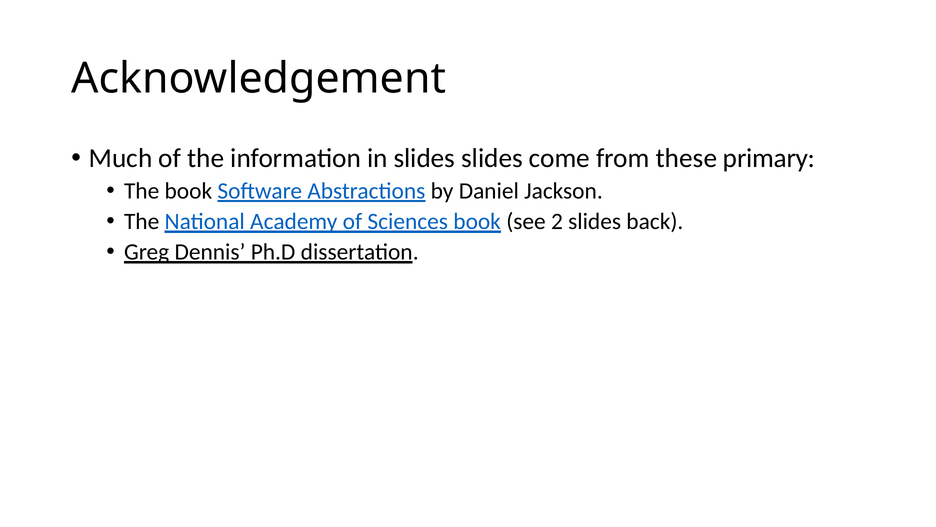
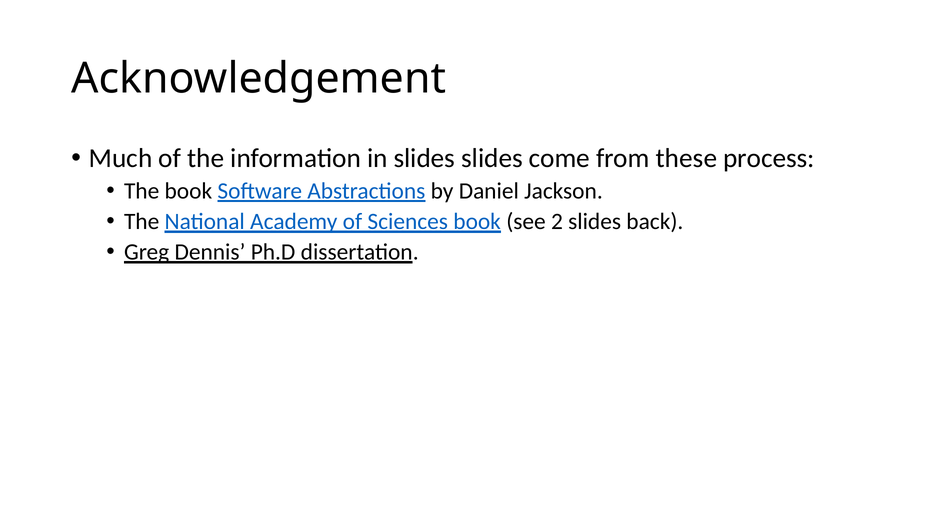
primary: primary -> process (769, 158)
